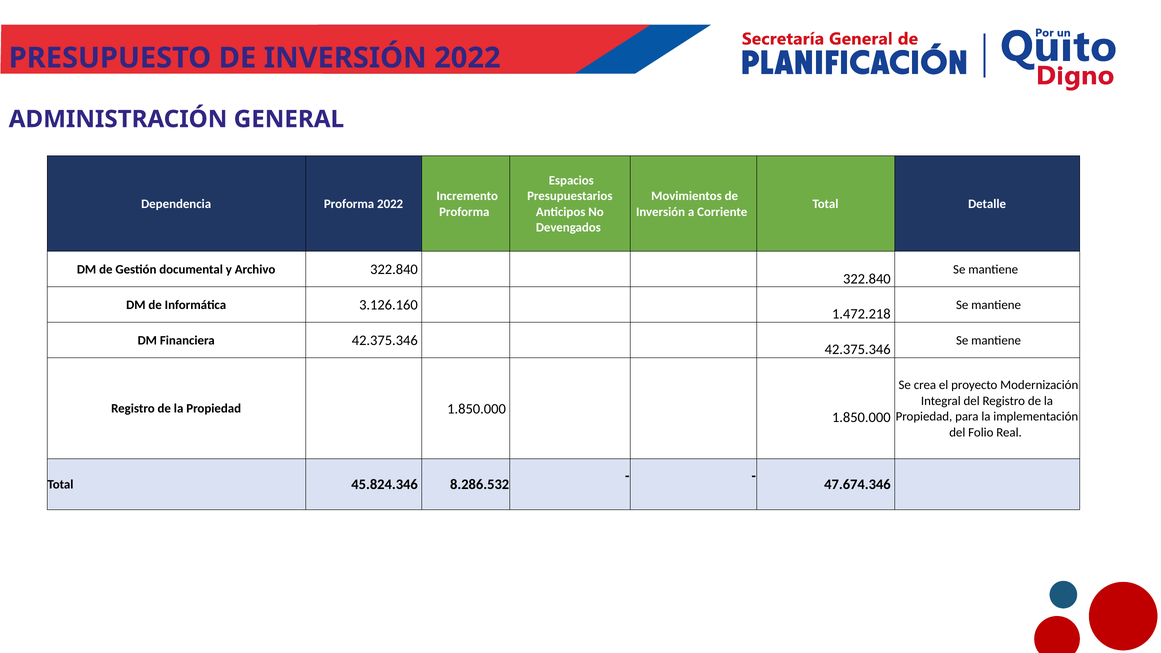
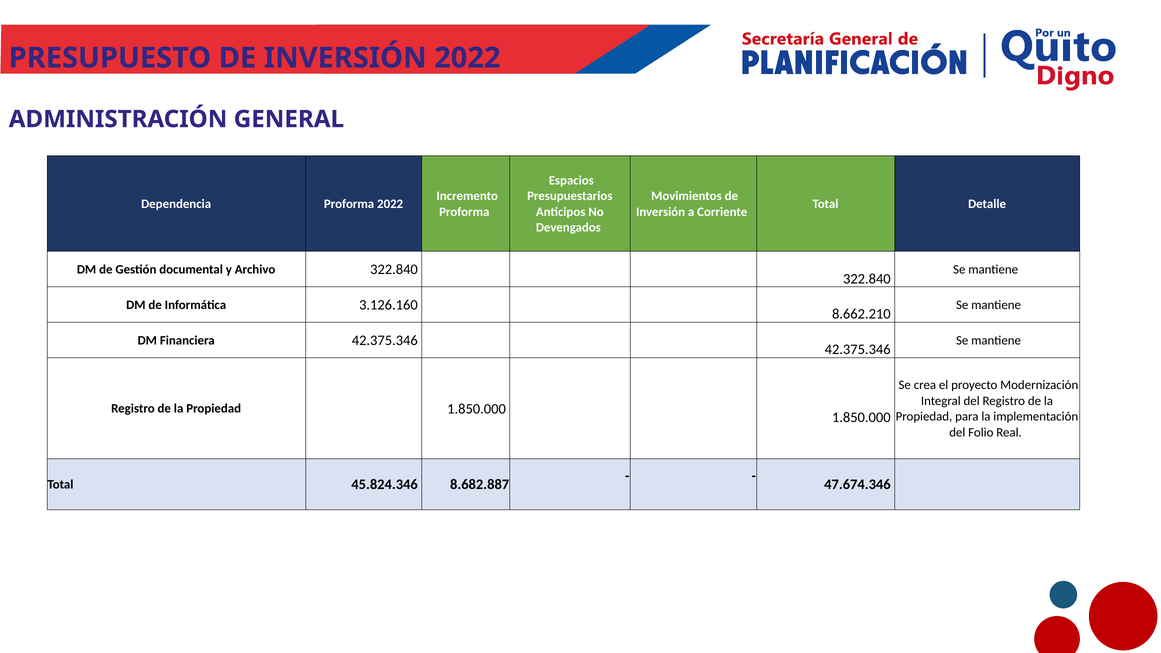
1.472.218: 1.472.218 -> 8.662.210 (861, 314)
8.286.532: 8.286.532 -> 8.682.887 (480, 485)
